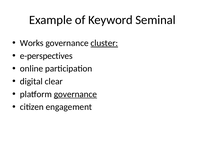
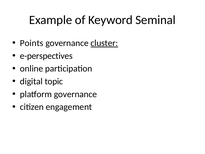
Works: Works -> Points (32, 43)
clear: clear -> topic (54, 81)
governance underline: present -> none (75, 94)
